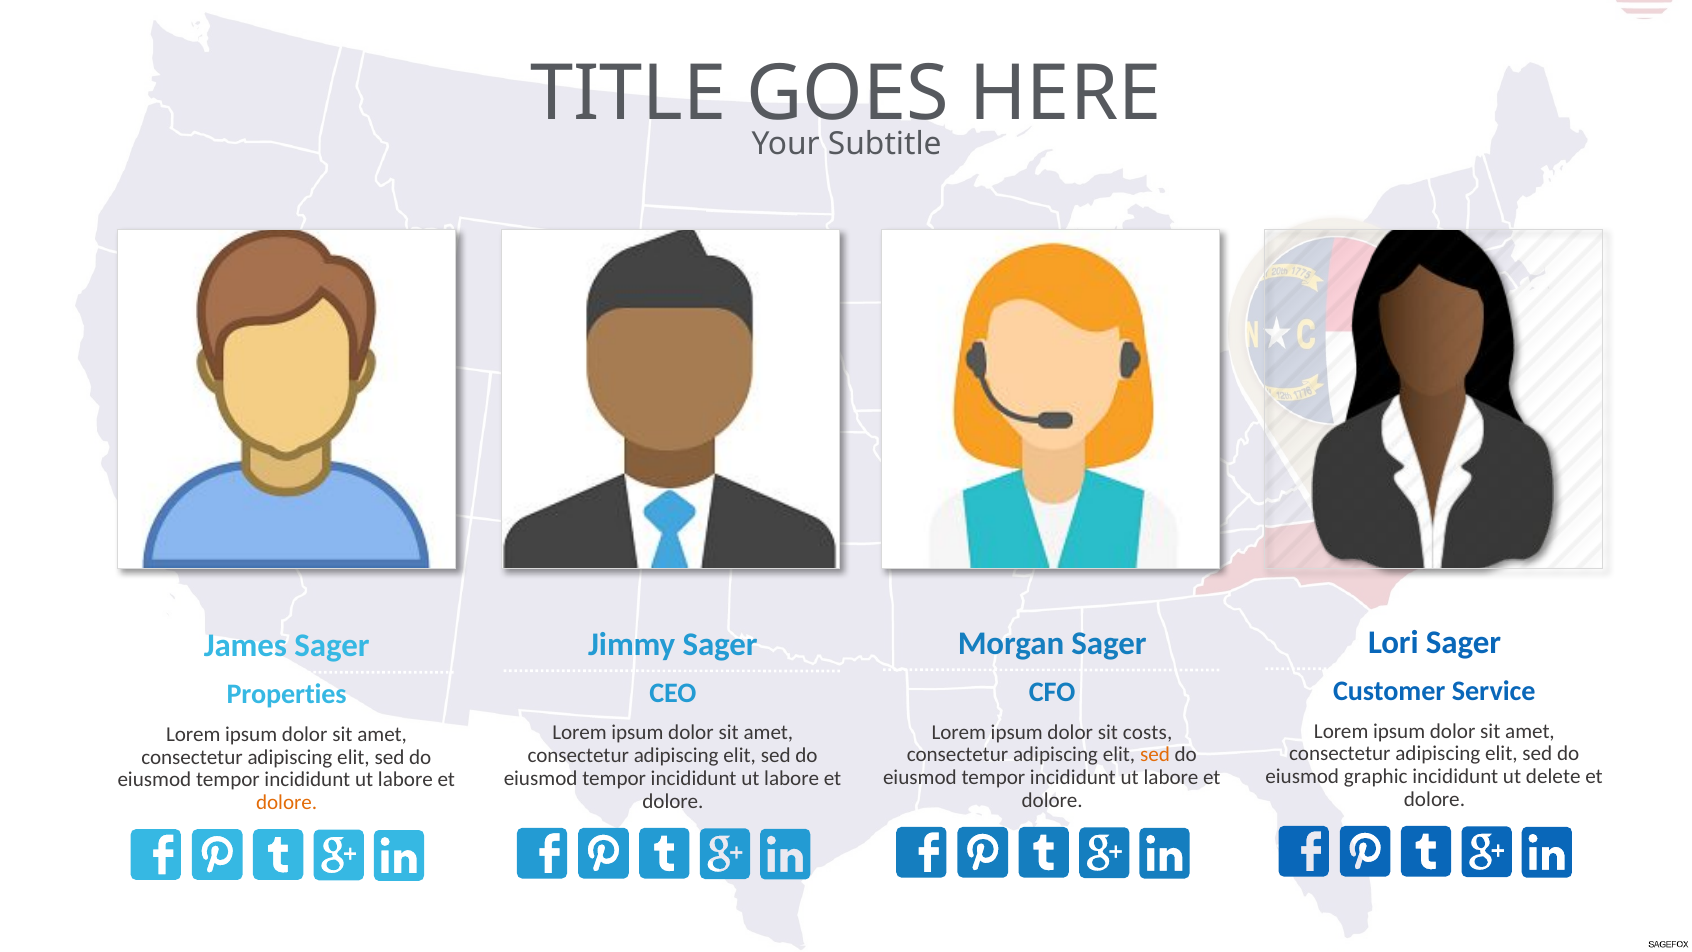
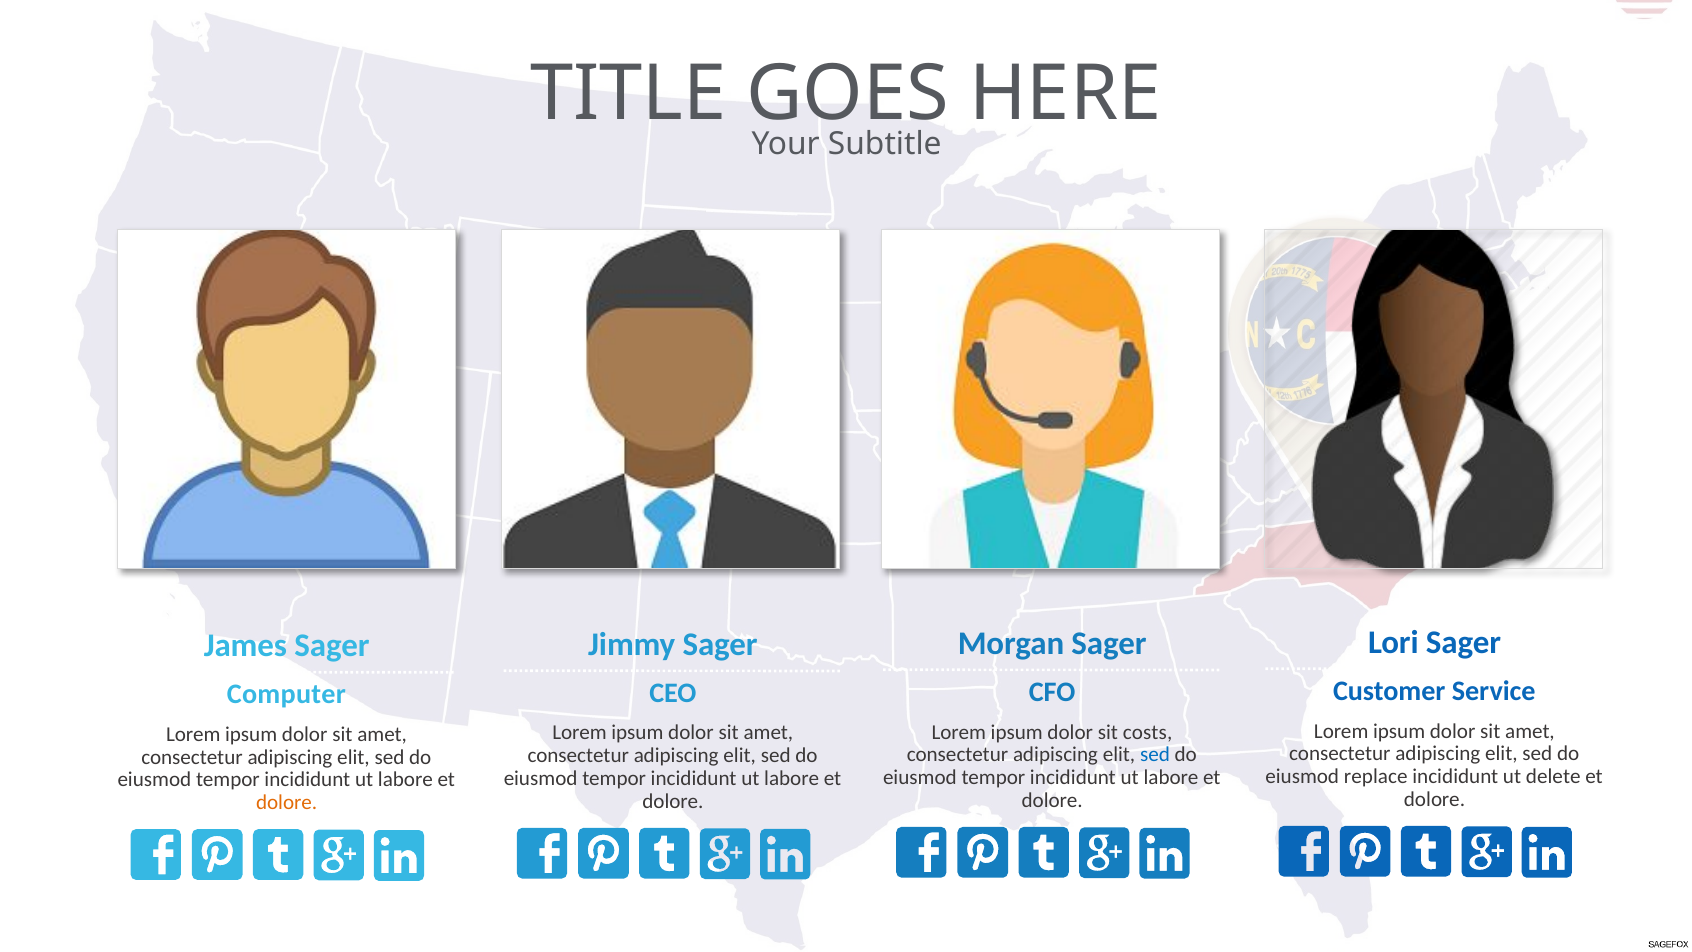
Properties: Properties -> Computer (286, 694)
sed colour: orange -> blue (1155, 755)
graphic: graphic -> replace (1376, 777)
